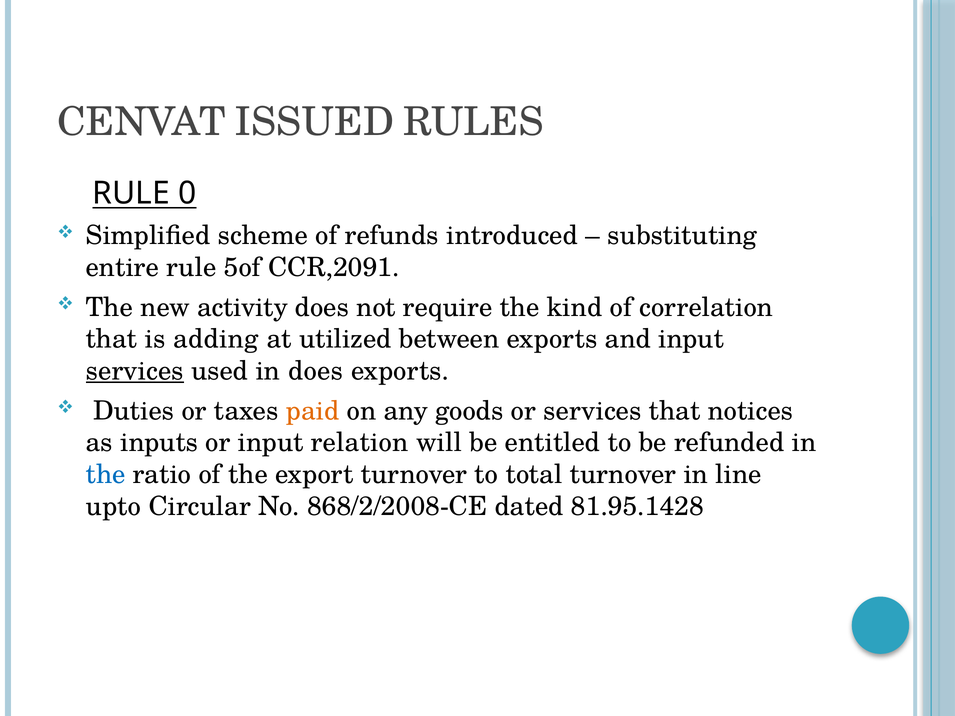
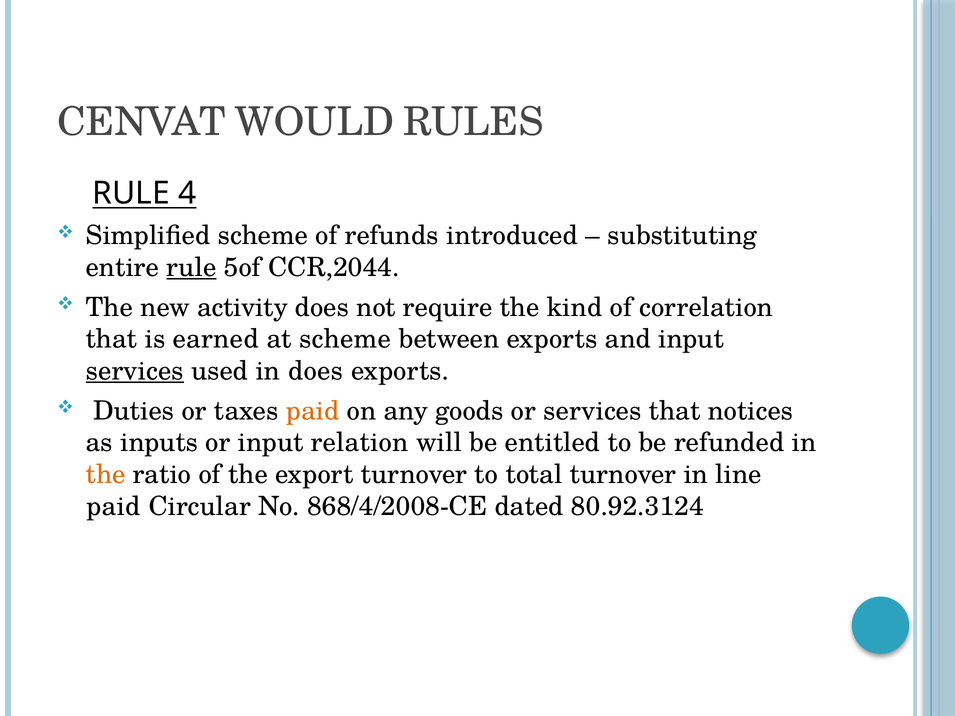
ISSUED: ISSUED -> WOULD (314, 122)
0: 0 -> 4 (187, 193)
rule underline: none -> present (191, 268)
CCR,2091: CCR,2091 -> CCR,2044 (334, 268)
adding: adding -> earned (216, 339)
at utilized: utilized -> scheme (345, 339)
the colour: blue -> orange (106, 475)
upto: upto -> paid (113, 506)
868/2/2008-CE: 868/2/2008-CE -> 868/4/2008-CE (397, 506)
81.95.1428: 81.95.1428 -> 80.92.3124 (637, 506)
